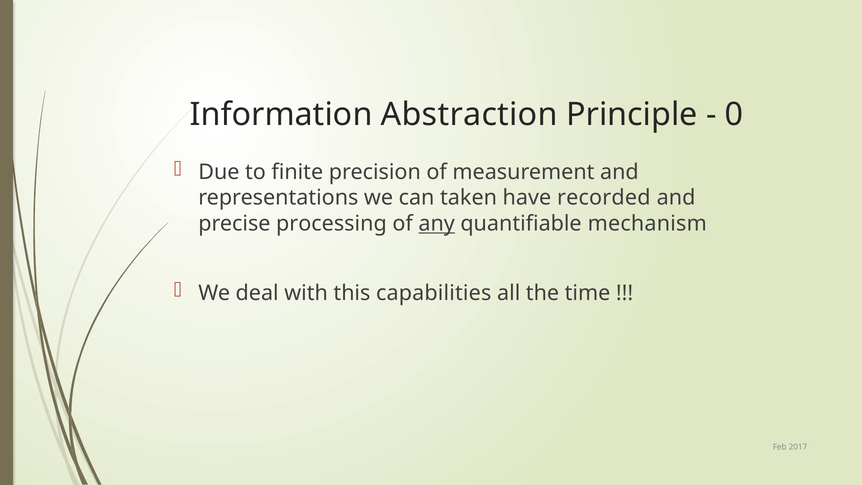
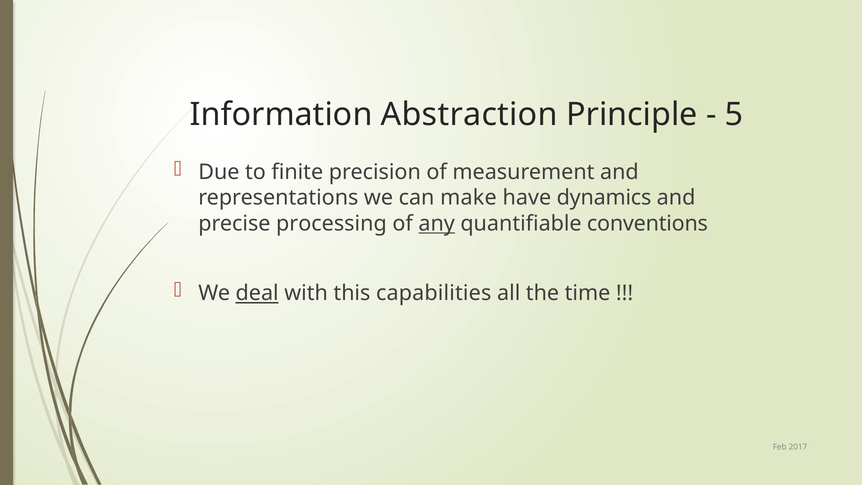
0: 0 -> 5 (734, 114)
taken: taken -> make (468, 198)
recorded: recorded -> dynamics (604, 198)
mechanism: mechanism -> conventions (647, 224)
deal underline: none -> present (257, 293)
